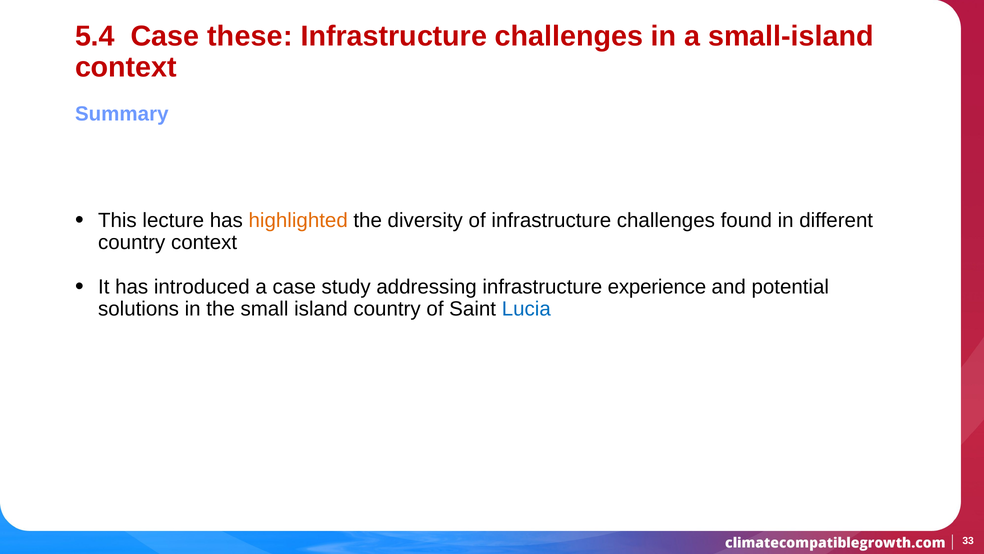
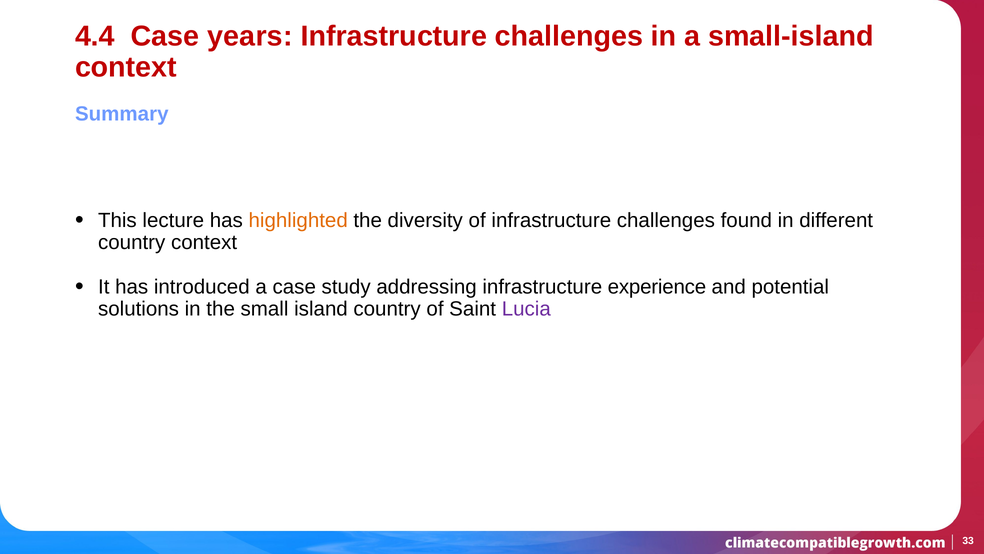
5.4: 5.4 -> 4.4 (95, 36)
these: these -> years (250, 36)
Lucia colour: blue -> purple (526, 309)
